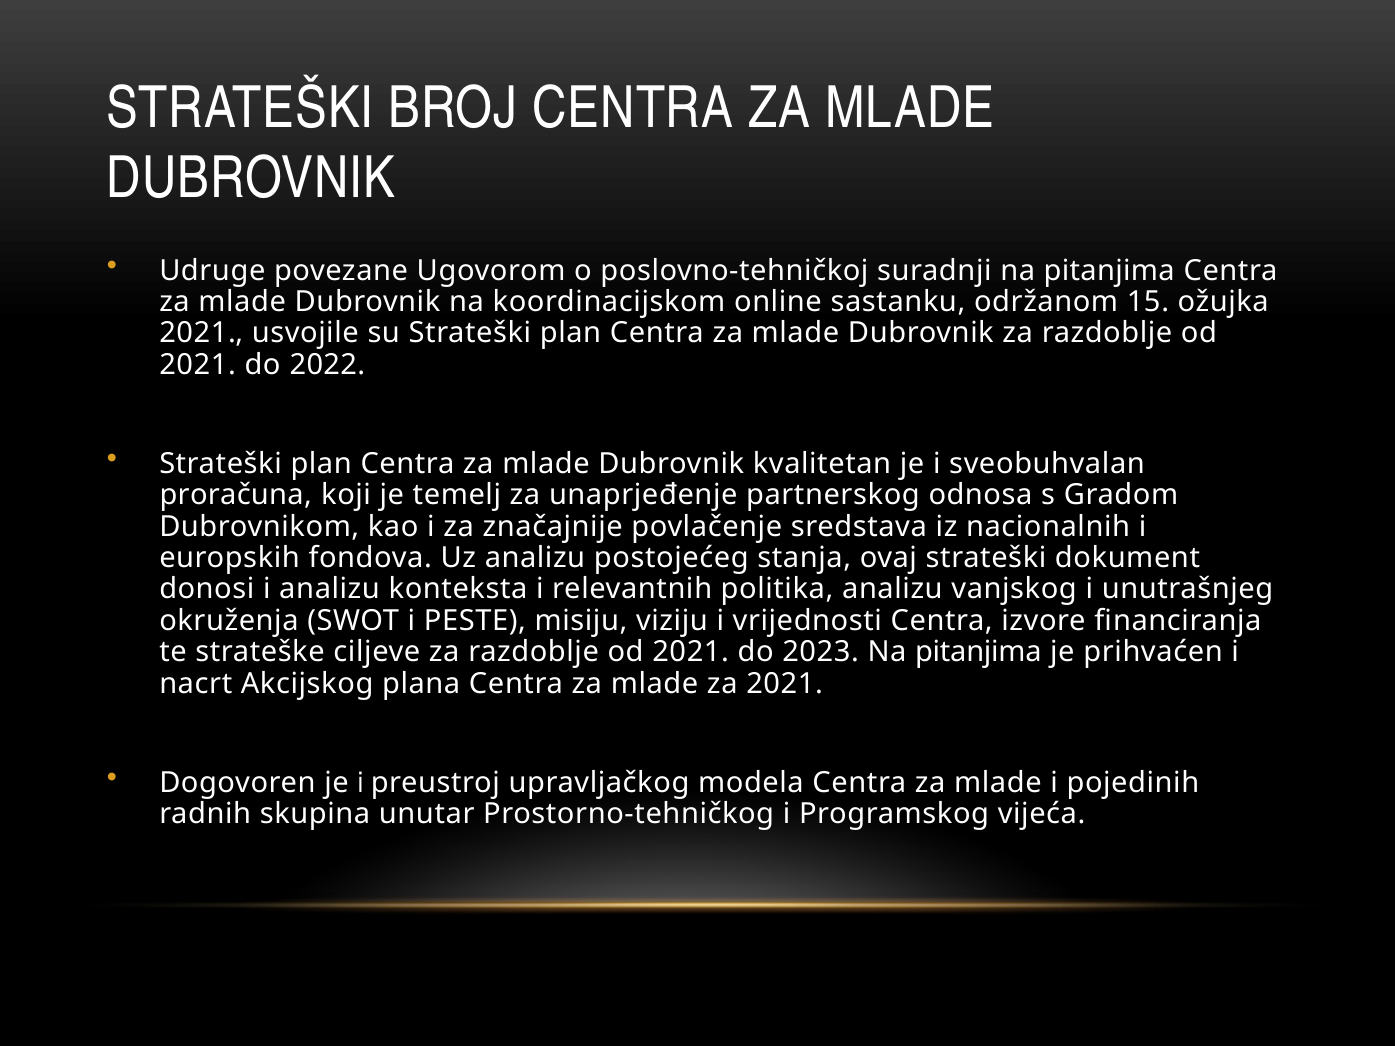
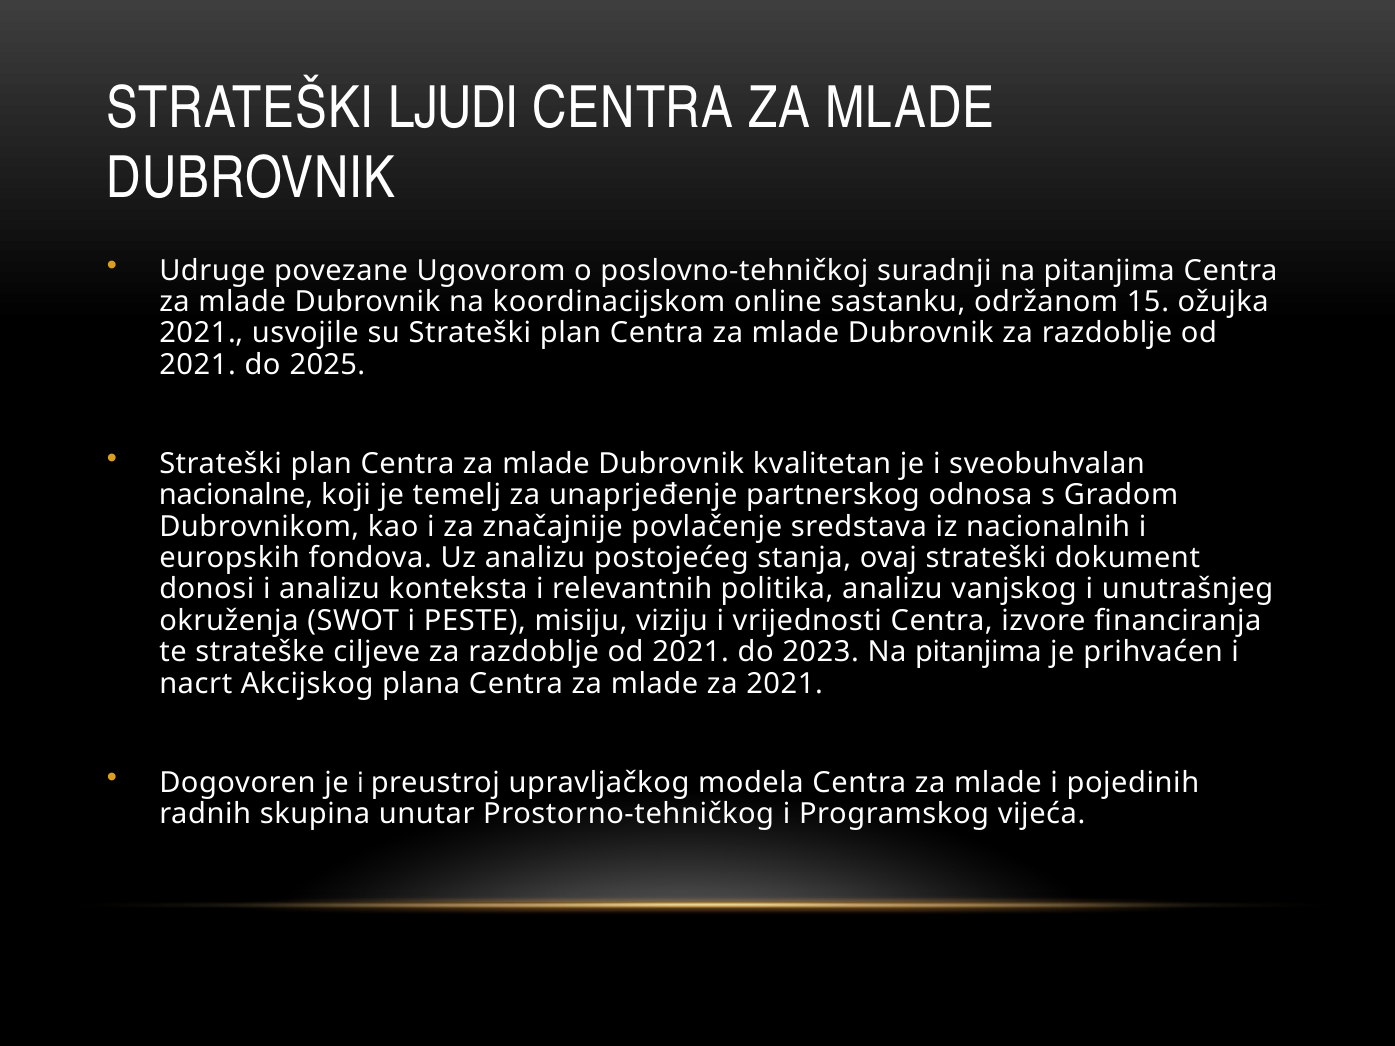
BROJ: BROJ -> LJUDI (454, 109)
2022: 2022 -> 2025 (327, 365)
proračuna: proračuna -> nacionalne (236, 495)
